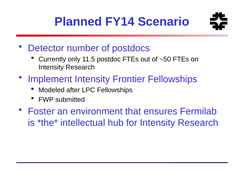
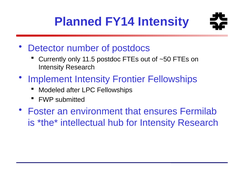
FY14 Scenario: Scenario -> Intensity (163, 22)
